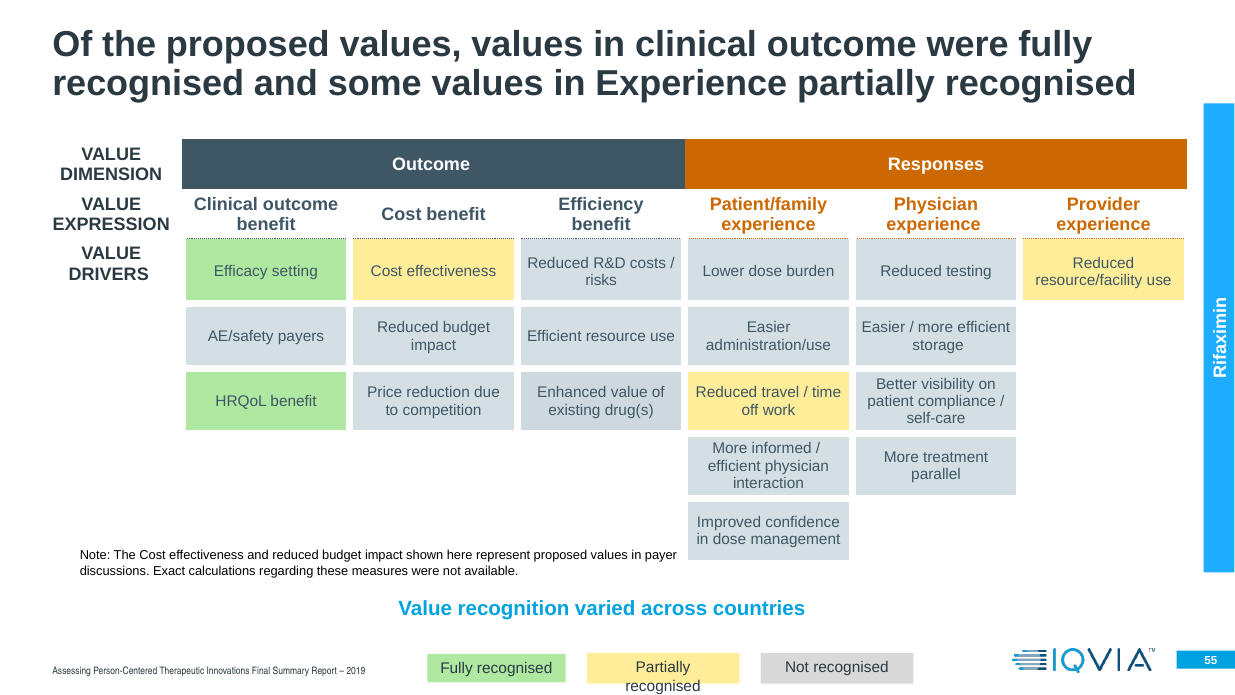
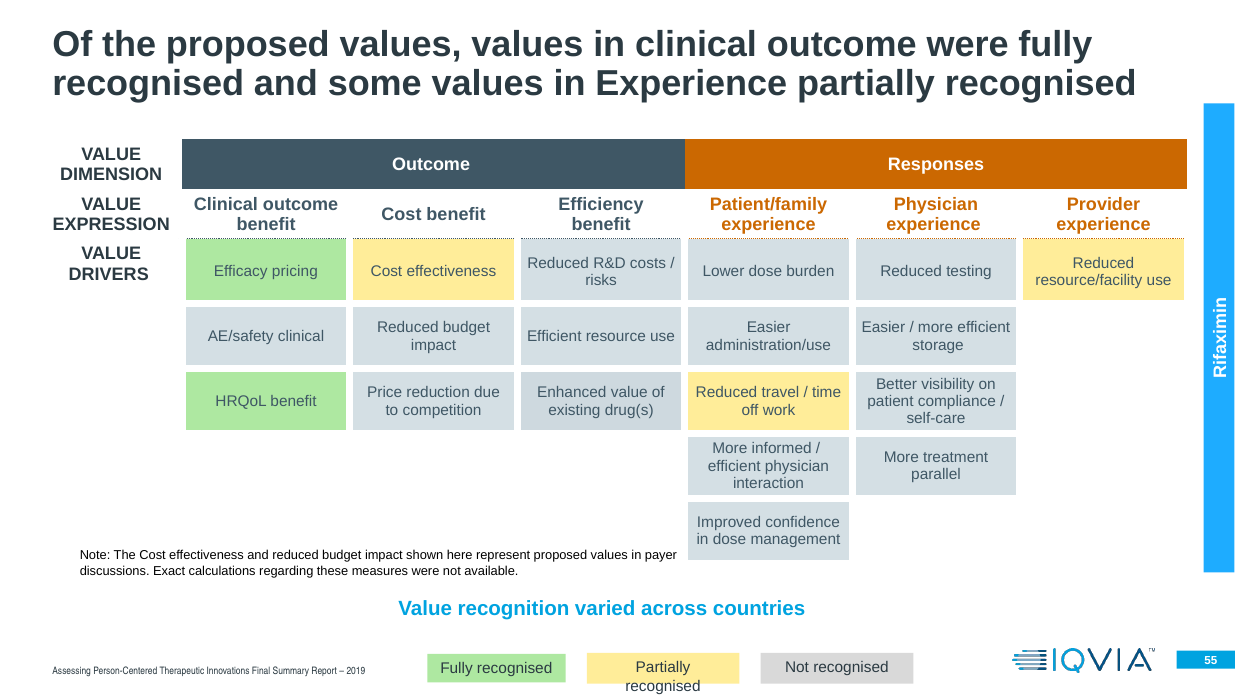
setting: setting -> pricing (295, 271)
AE/safety payers: payers -> clinical (301, 336)
